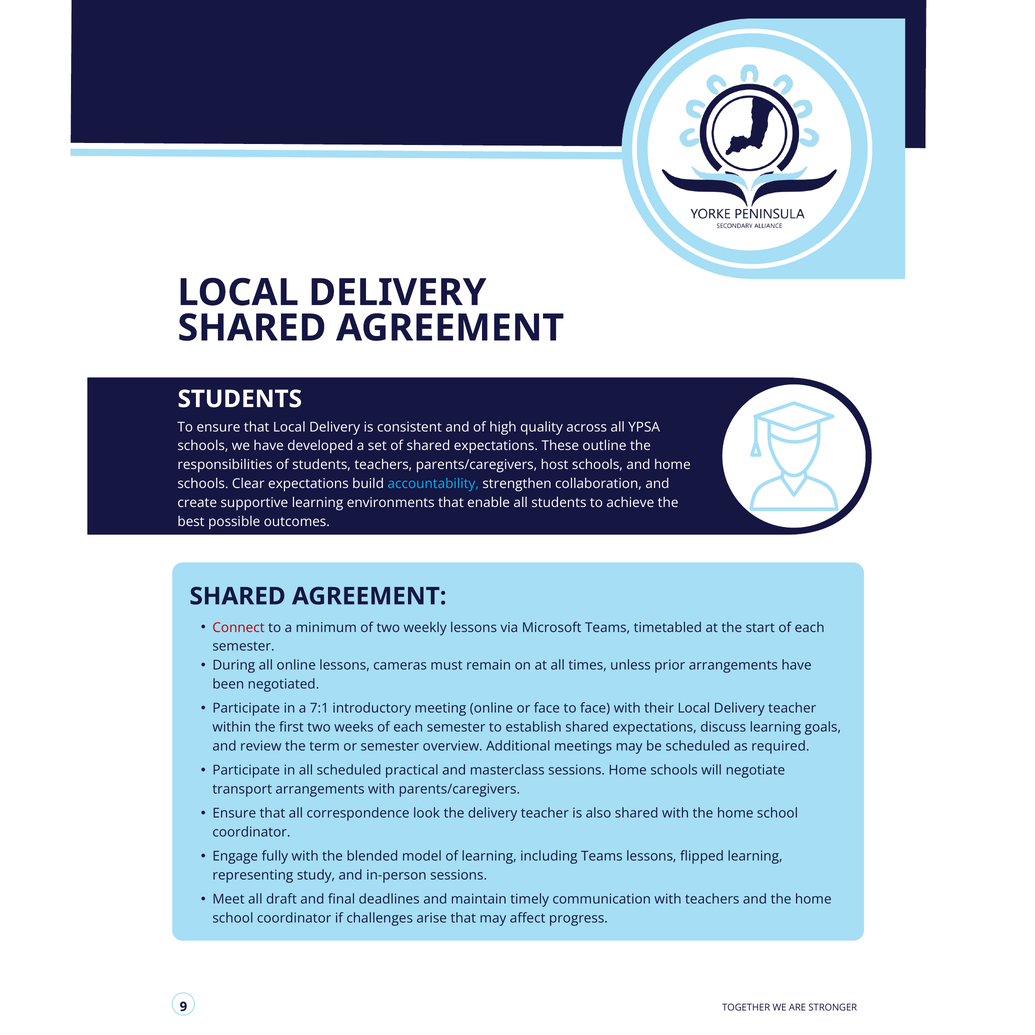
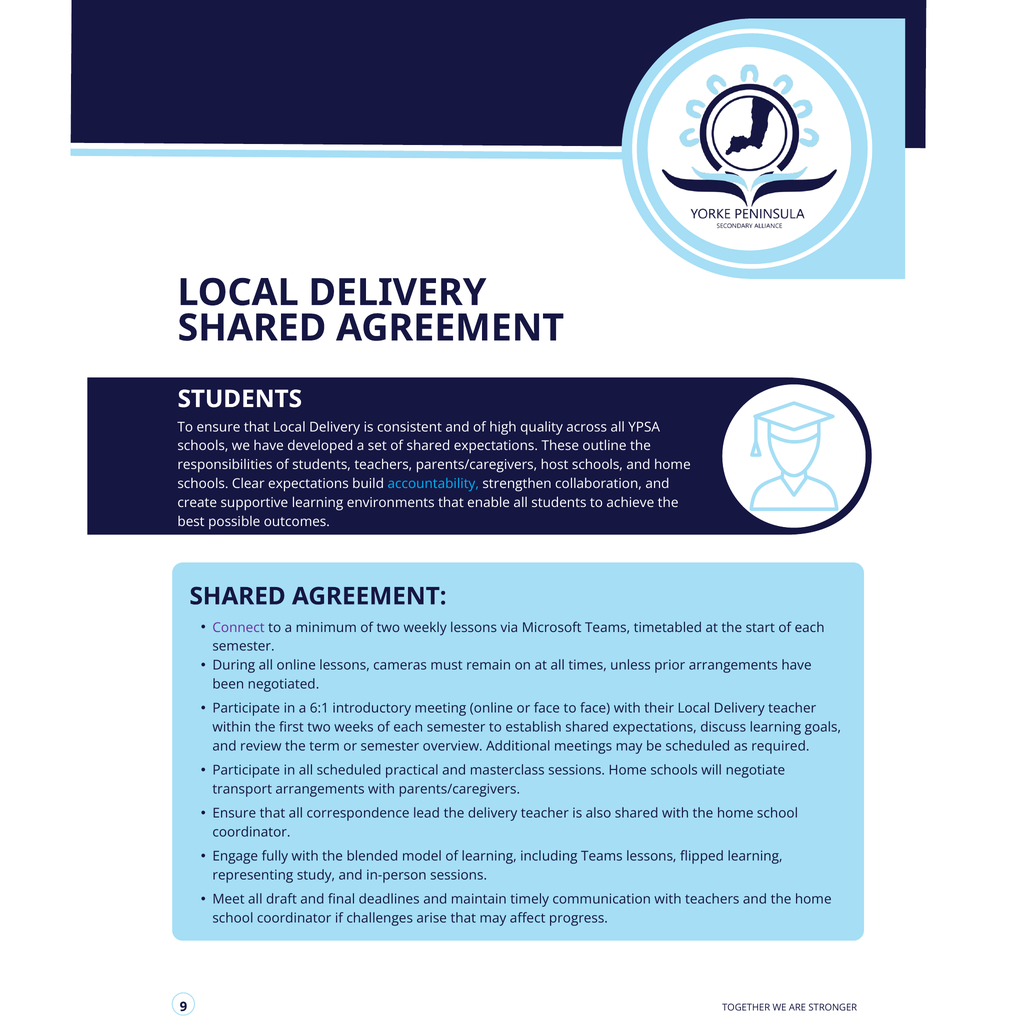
Connect colour: red -> purple (239, 628)
7:1: 7:1 -> 6:1 (319, 708)
look: look -> lead (426, 813)
